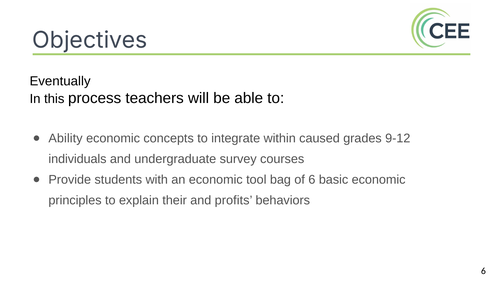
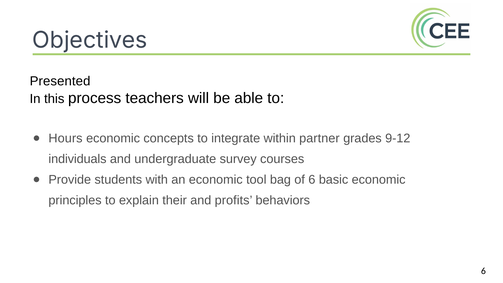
Eventually: Eventually -> Presented (60, 81)
Ability: Ability -> Hours (66, 138)
caused: caused -> partner (319, 138)
